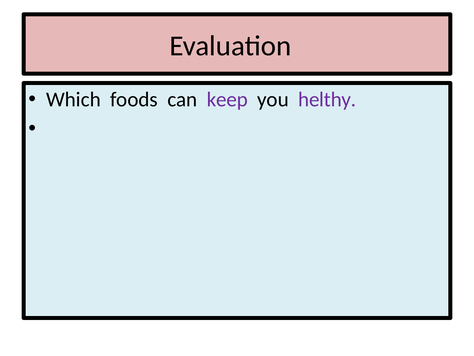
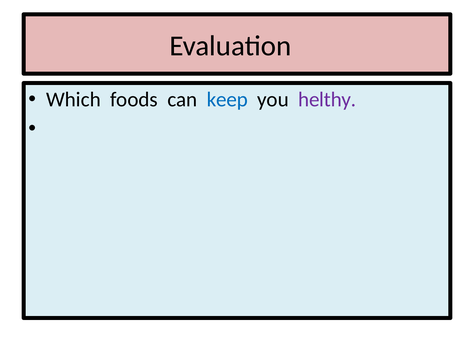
keep colour: purple -> blue (227, 99)
